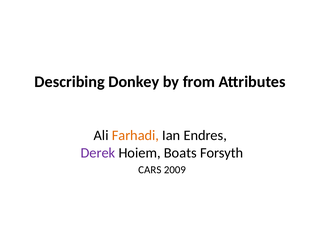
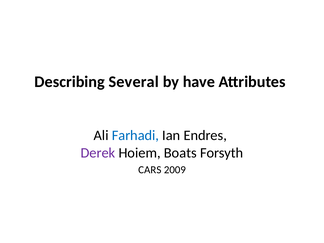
Donkey: Donkey -> Several (134, 82)
from: from -> have (199, 82)
Farhadi colour: orange -> blue (135, 135)
